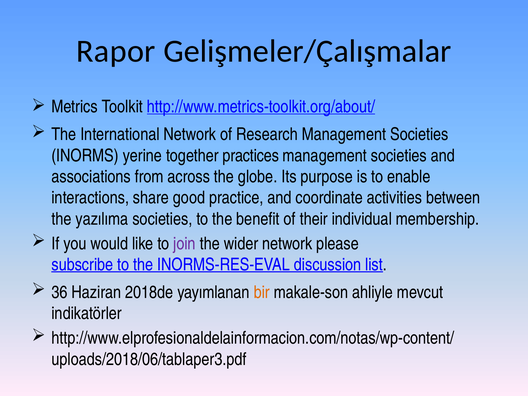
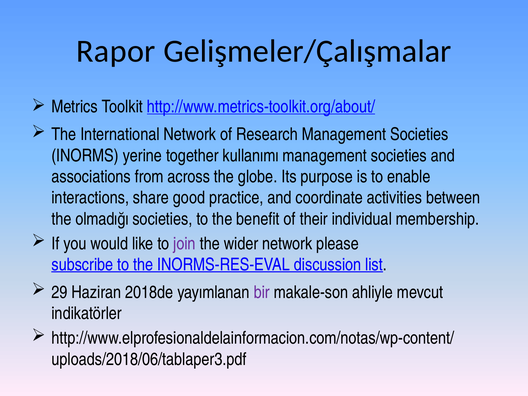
practices: practices -> kullanımı (251, 156)
yazılıma: yazılıma -> olmadığı (102, 219)
36: 36 -> 29 (60, 292)
bir colour: orange -> purple (262, 292)
